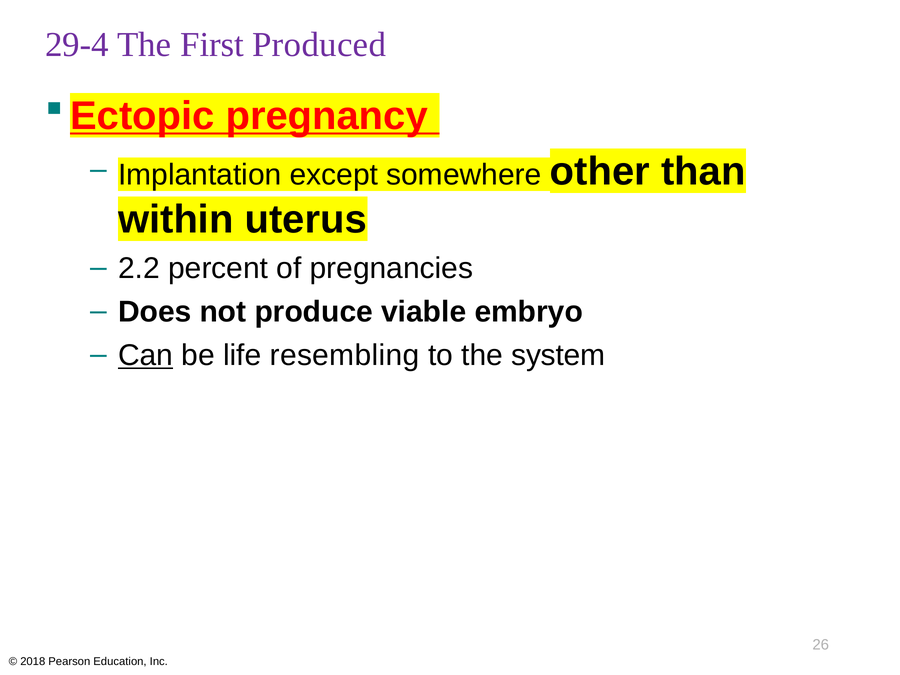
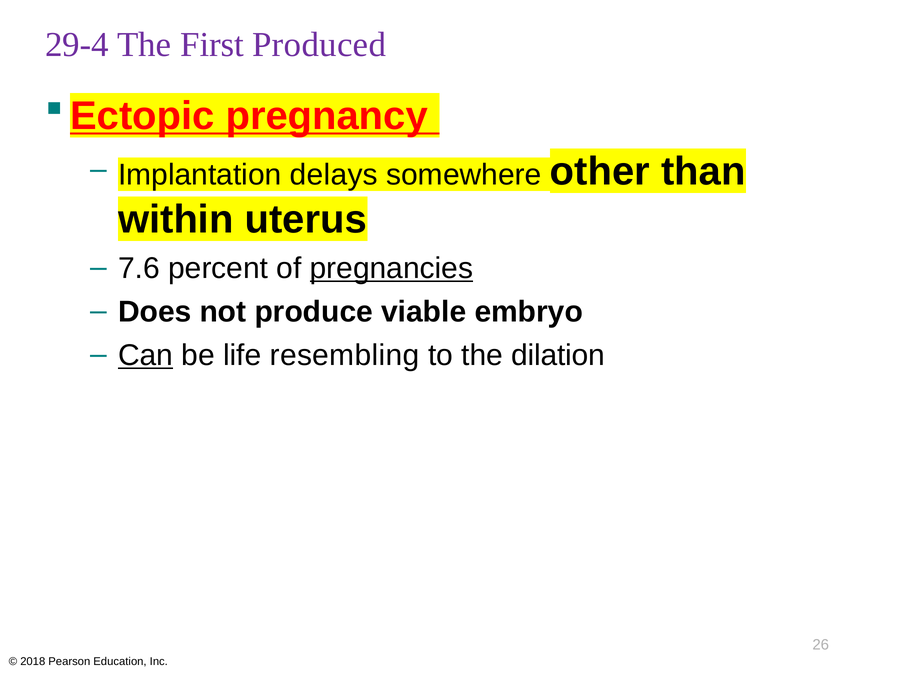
except: except -> delays (334, 175)
2.2: 2.2 -> 7.6 (139, 268)
pregnancies underline: none -> present (391, 268)
system: system -> dilation (558, 355)
